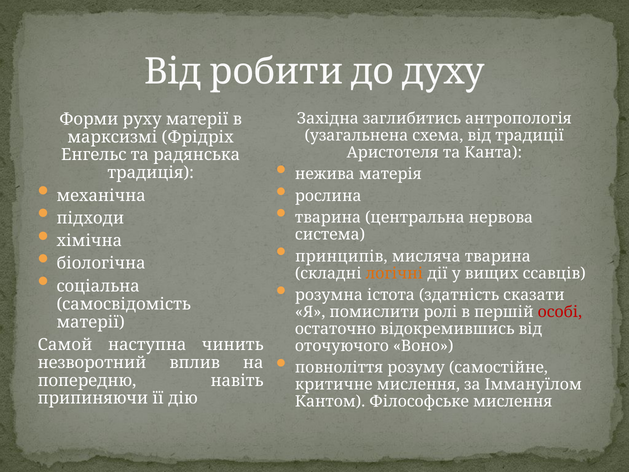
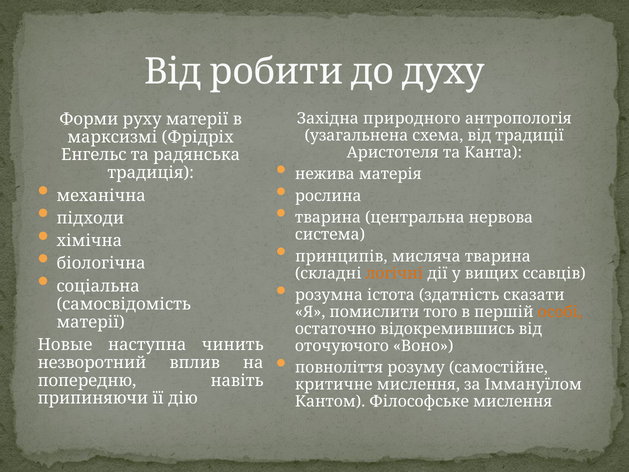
заглибитись: заглибитись -> природного (412, 118)
ролі: ролі -> того (440, 312)
особі colour: red -> orange (560, 312)
Самой: Самой -> Новые (65, 344)
